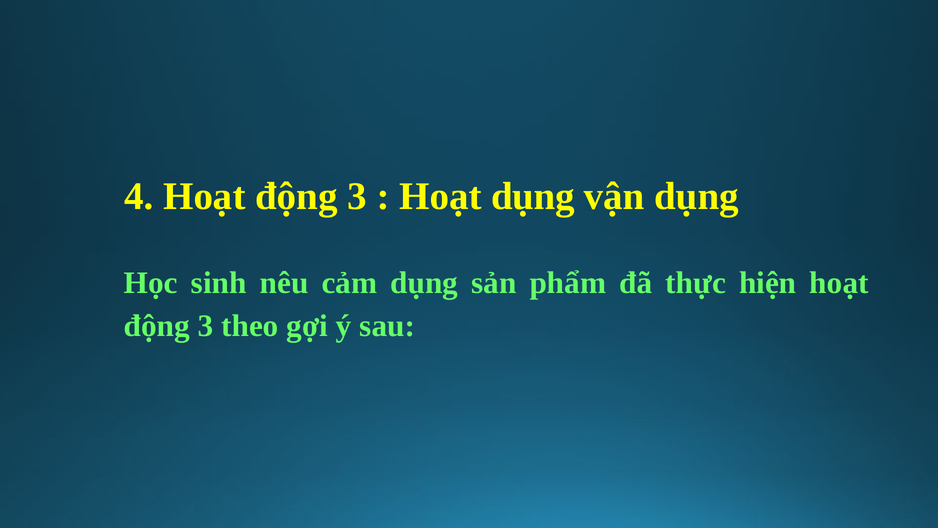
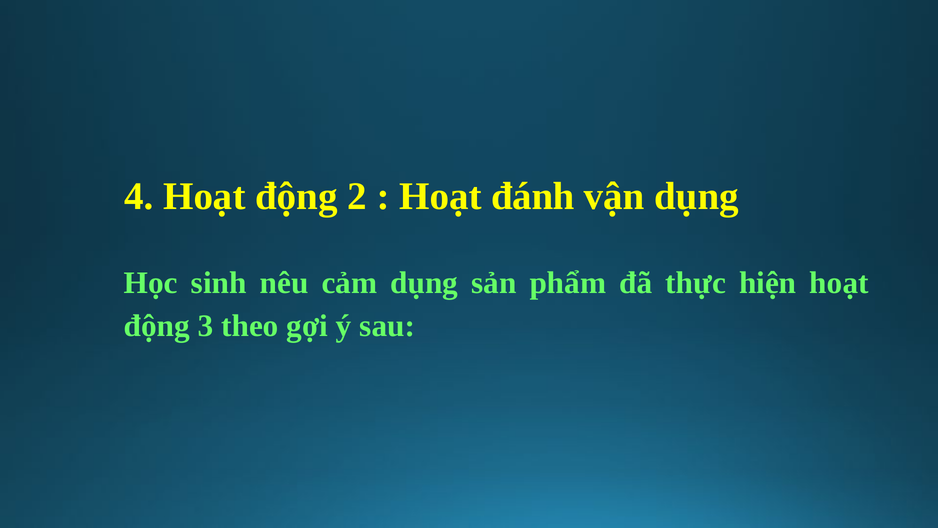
4 Hoạt động 3: 3 -> 2 (357, 196)
Hoạt dụng: dụng -> đánh (533, 196)
